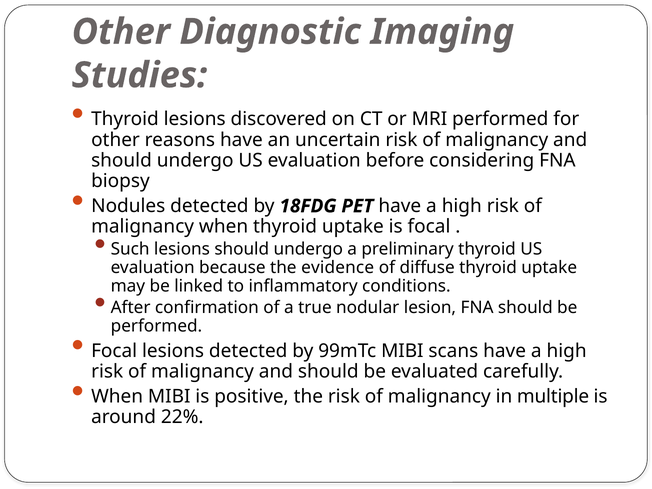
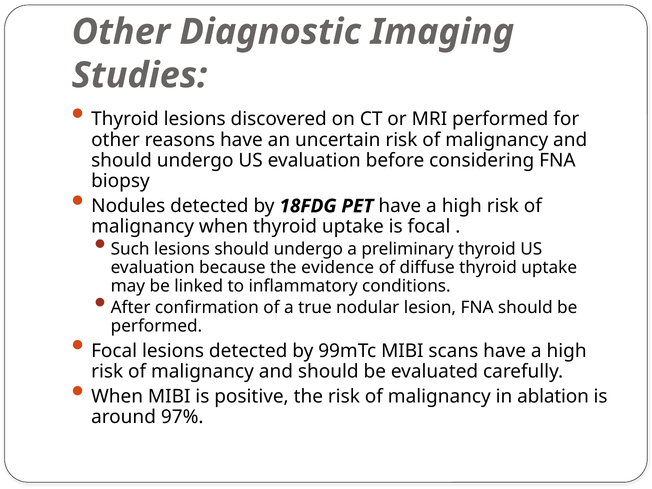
multiple: multiple -> ablation (553, 397)
22%: 22% -> 97% (182, 417)
